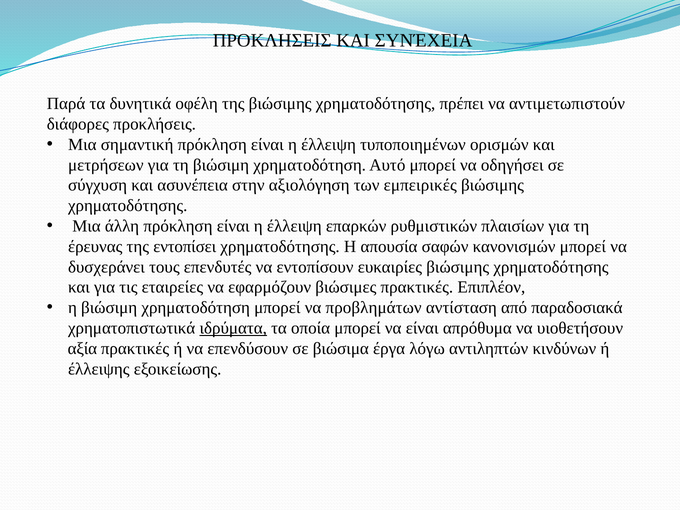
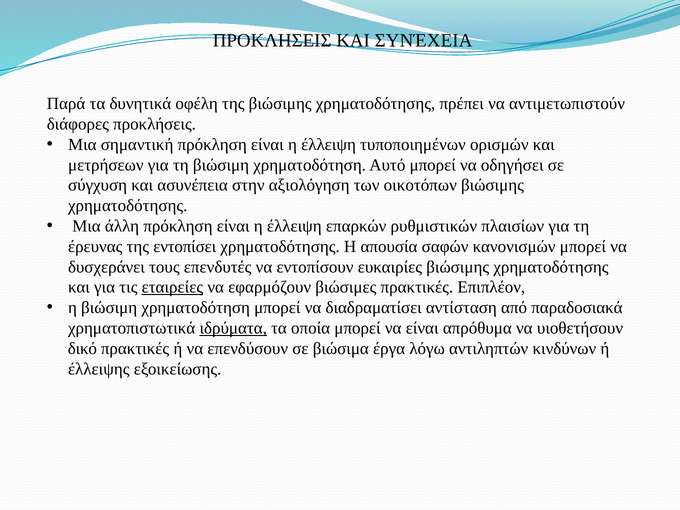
εμπειρικές: εμπειρικές -> οικοτόπων (420, 185)
εταιρείες underline: none -> present (172, 287)
προβλημάτων: προβλημάτων -> διαδραματίσει (374, 308)
αξία: αξία -> δικό (82, 348)
